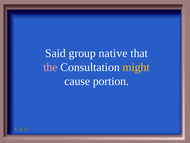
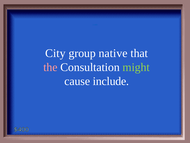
Said: Said -> City (55, 53)
might colour: yellow -> light green (136, 67)
portion: portion -> include (111, 81)
